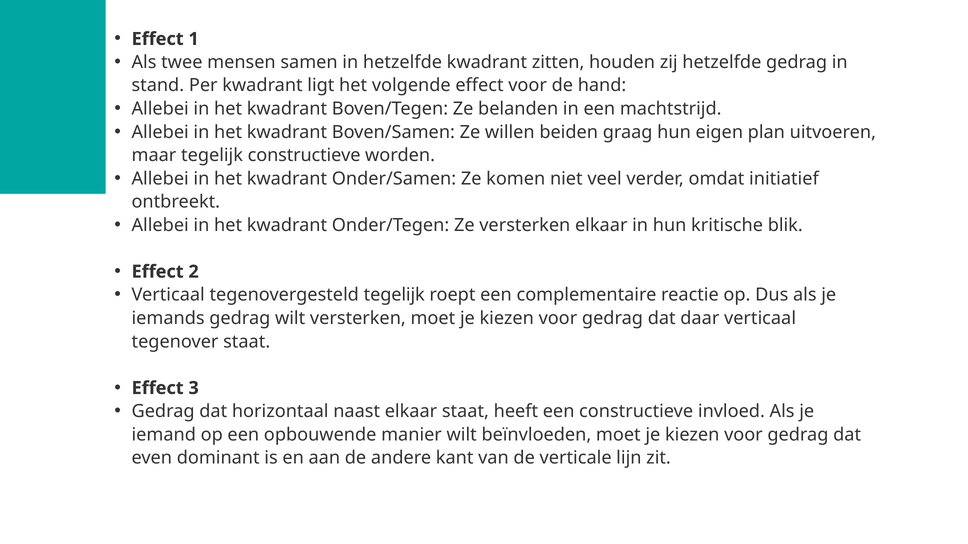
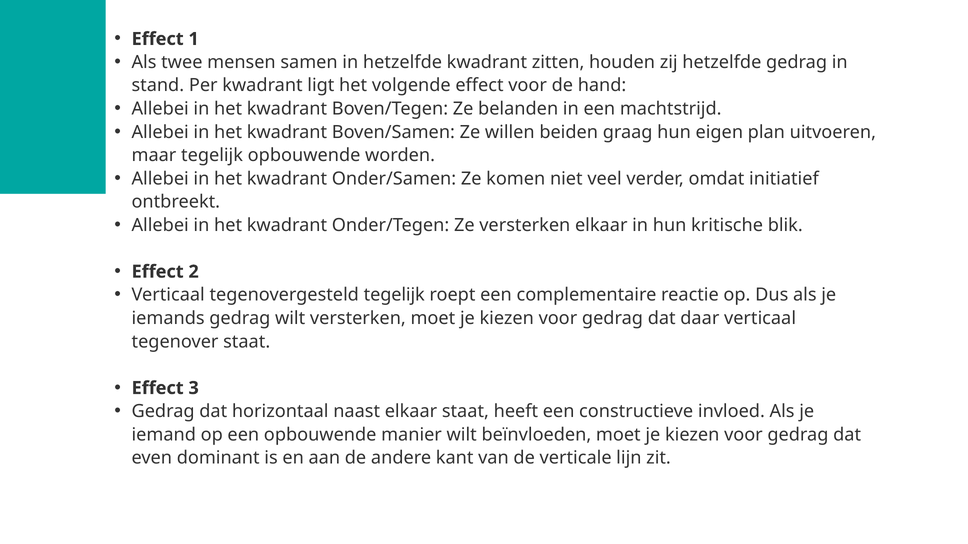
tegelijk constructieve: constructieve -> opbouwende (304, 155)
